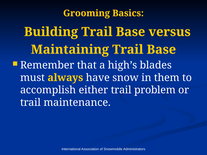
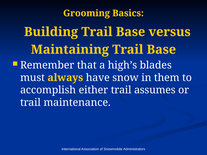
problem: problem -> assumes (155, 90)
